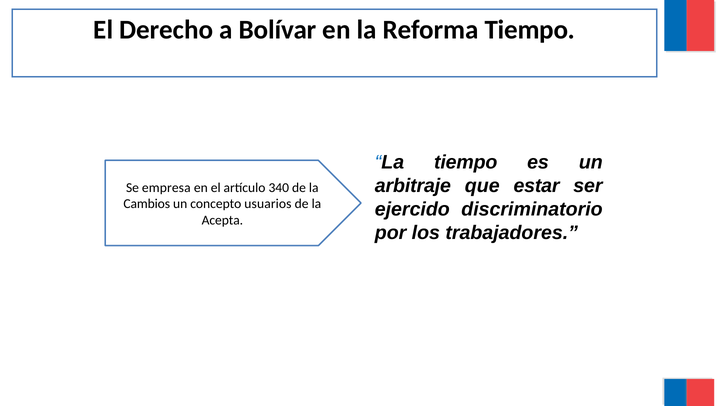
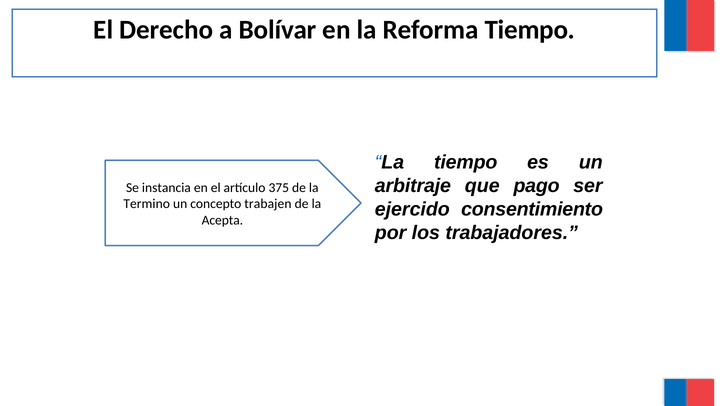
estar: estar -> pago (537, 186)
empresa: empresa -> instancia (166, 188)
340: 340 -> 375 (279, 188)
Cambios: Cambios -> Termino (147, 204)
usuarios: usuarios -> trabajen (268, 204)
discriminatorio: discriminatorio -> consentimiento (532, 209)
